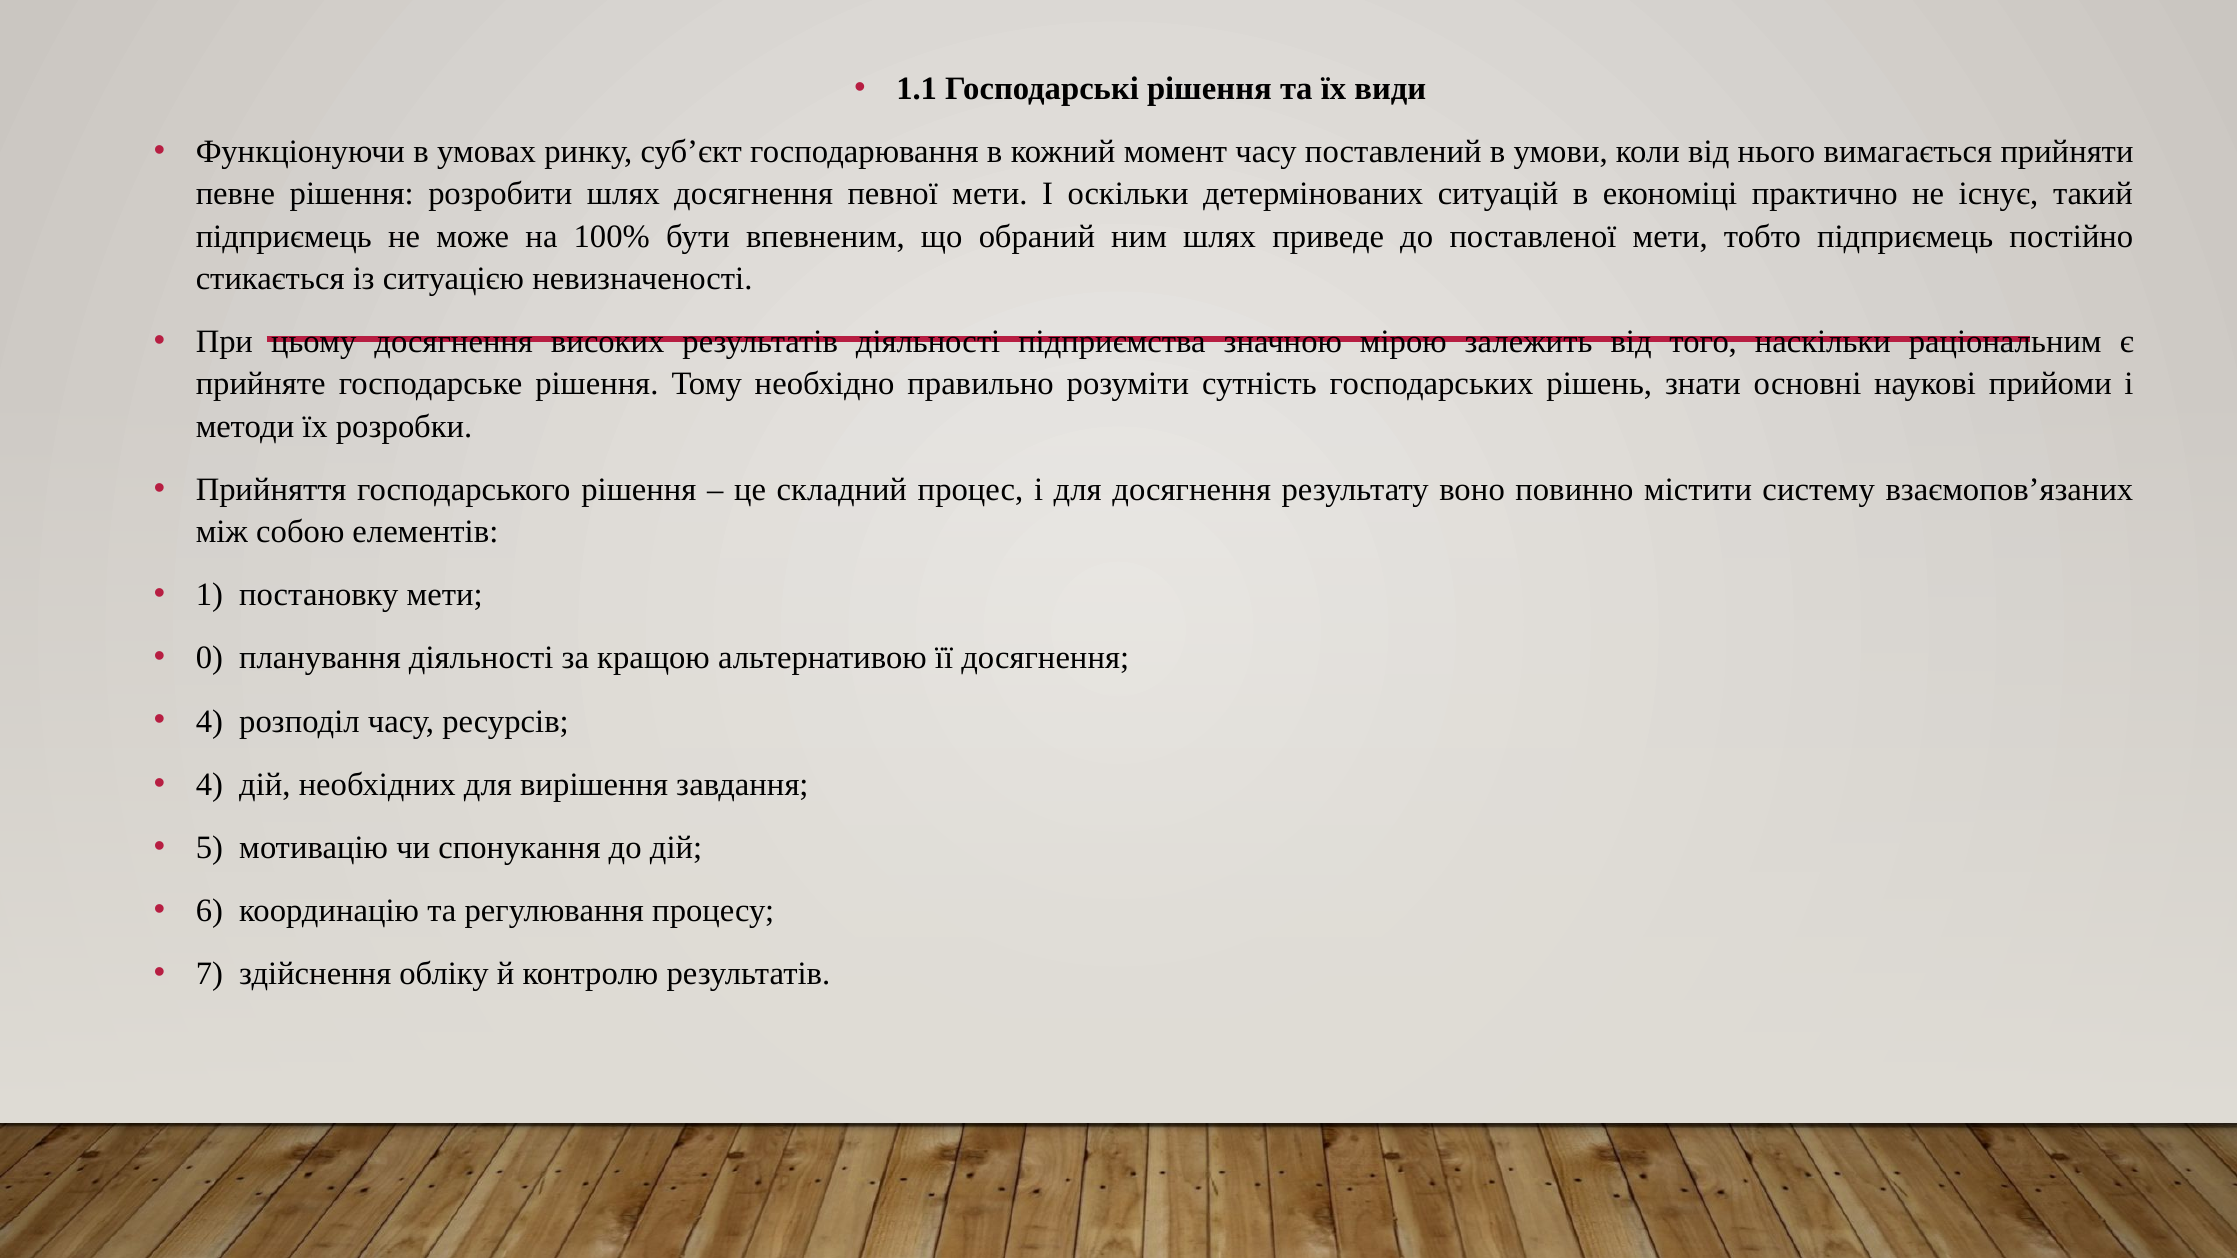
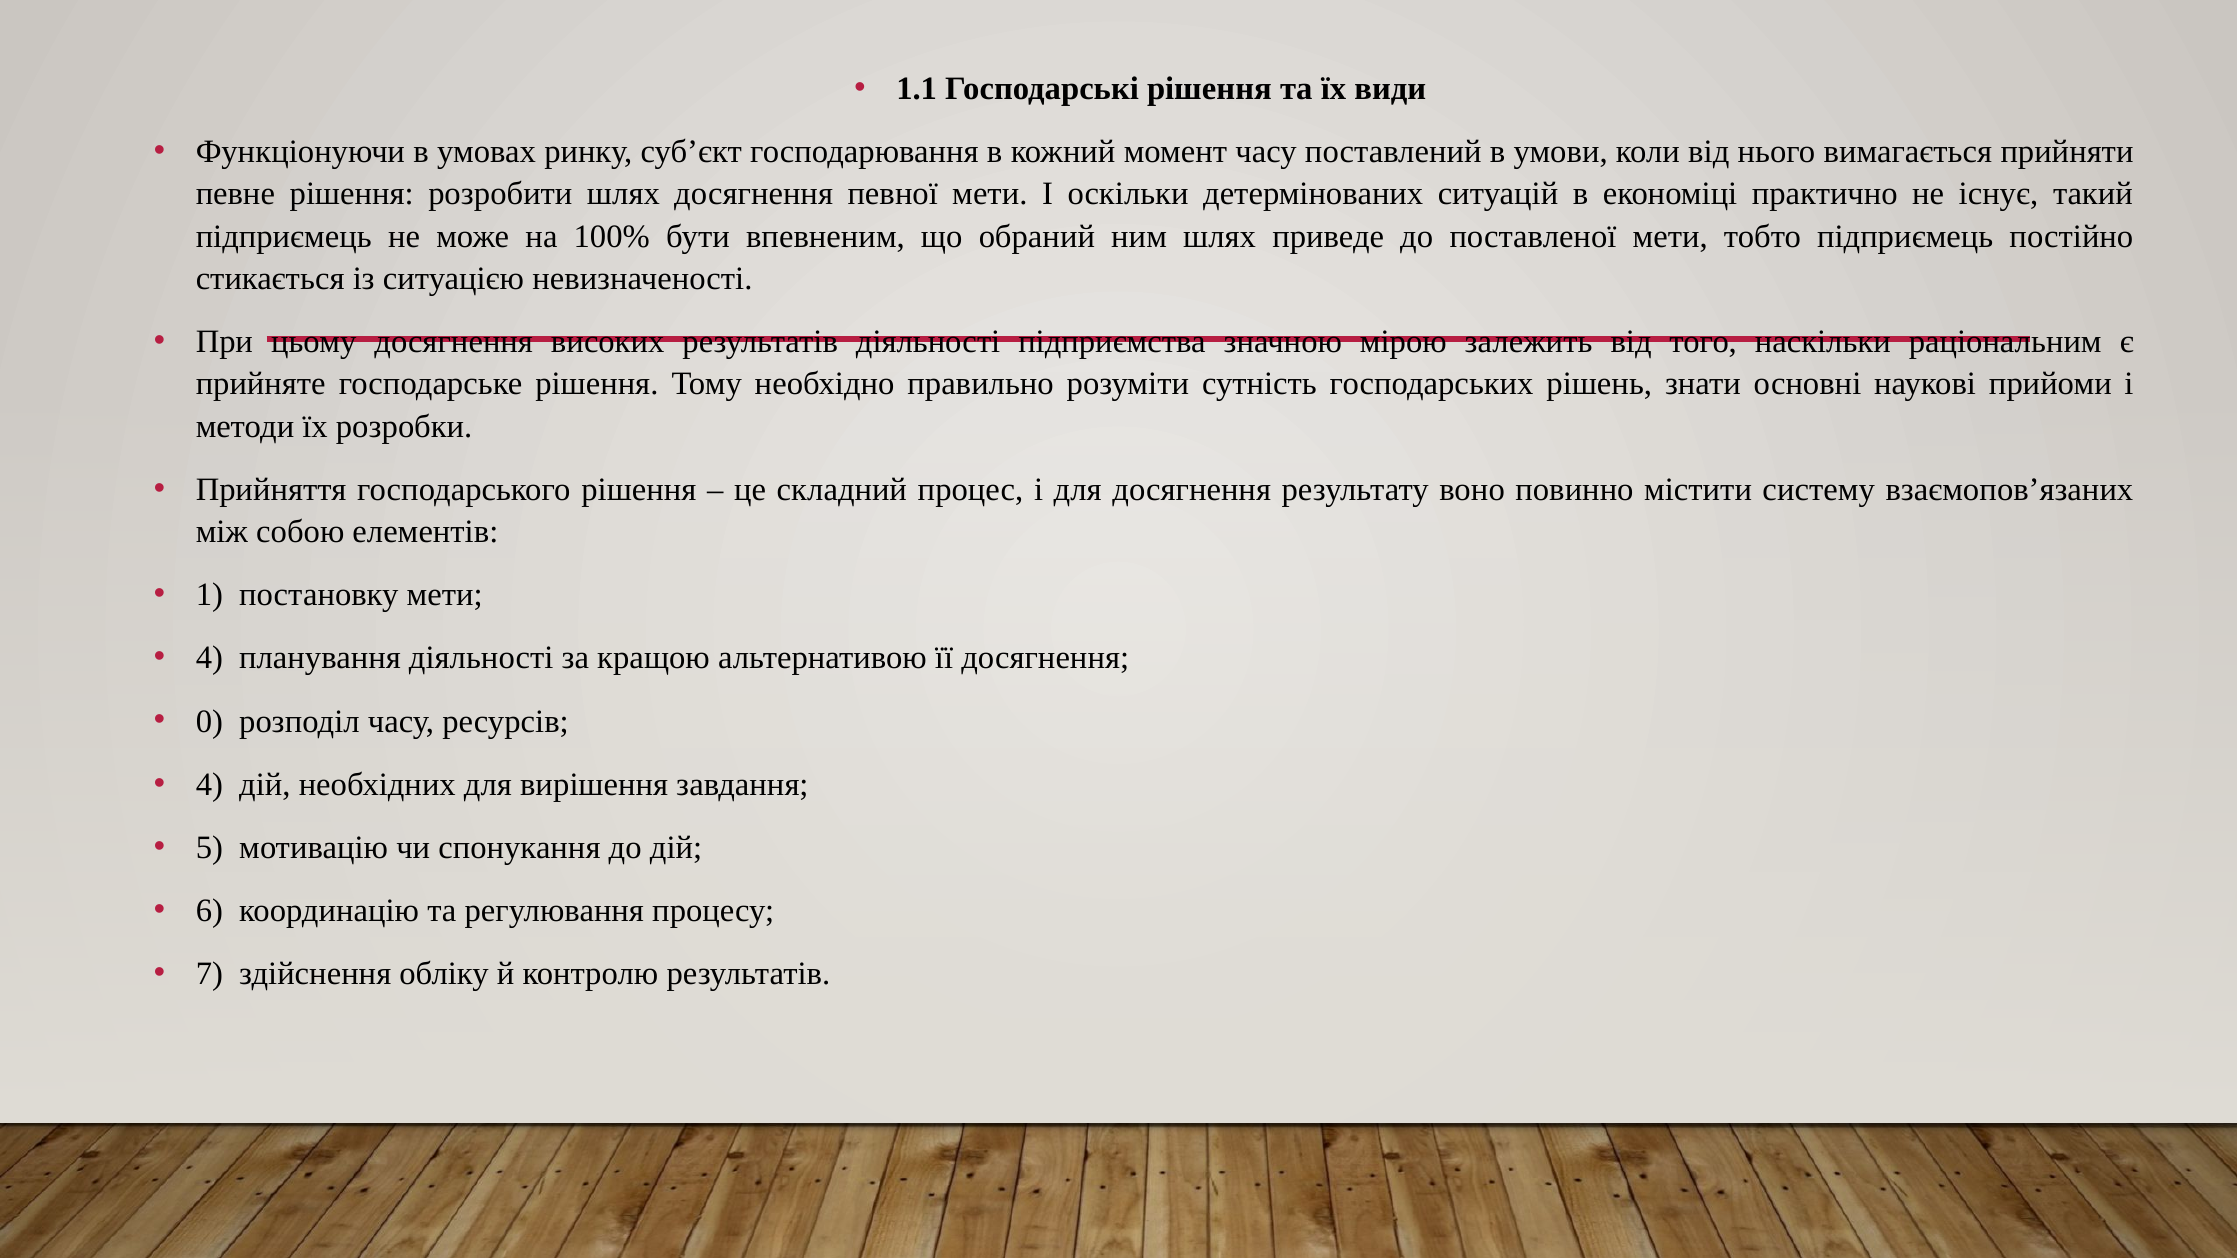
0: 0 -> 4 (209, 658)
4: 4 -> 0 (209, 721)
